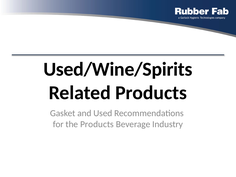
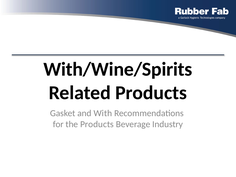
Used/Wine/Spirits: Used/Wine/Spirits -> With/Wine/Spirits (118, 69)
Used: Used -> With (103, 113)
